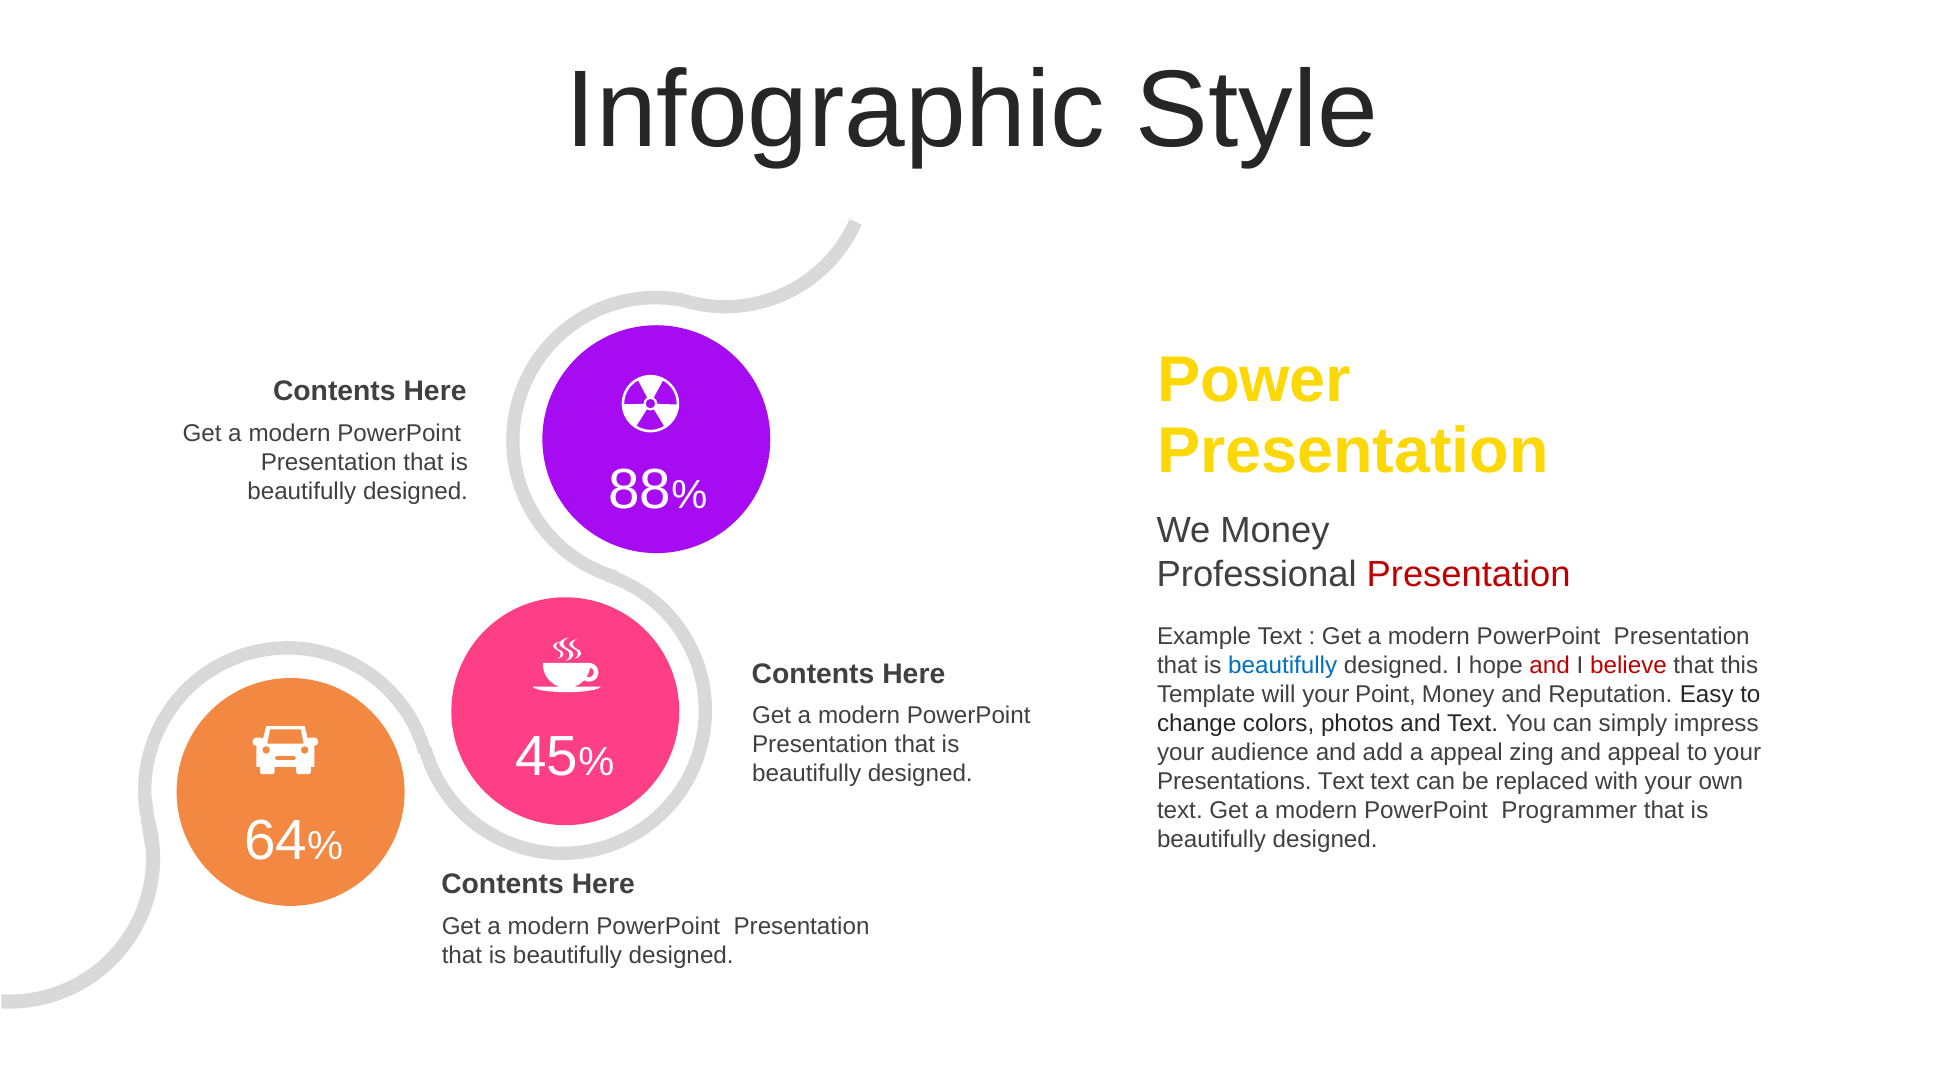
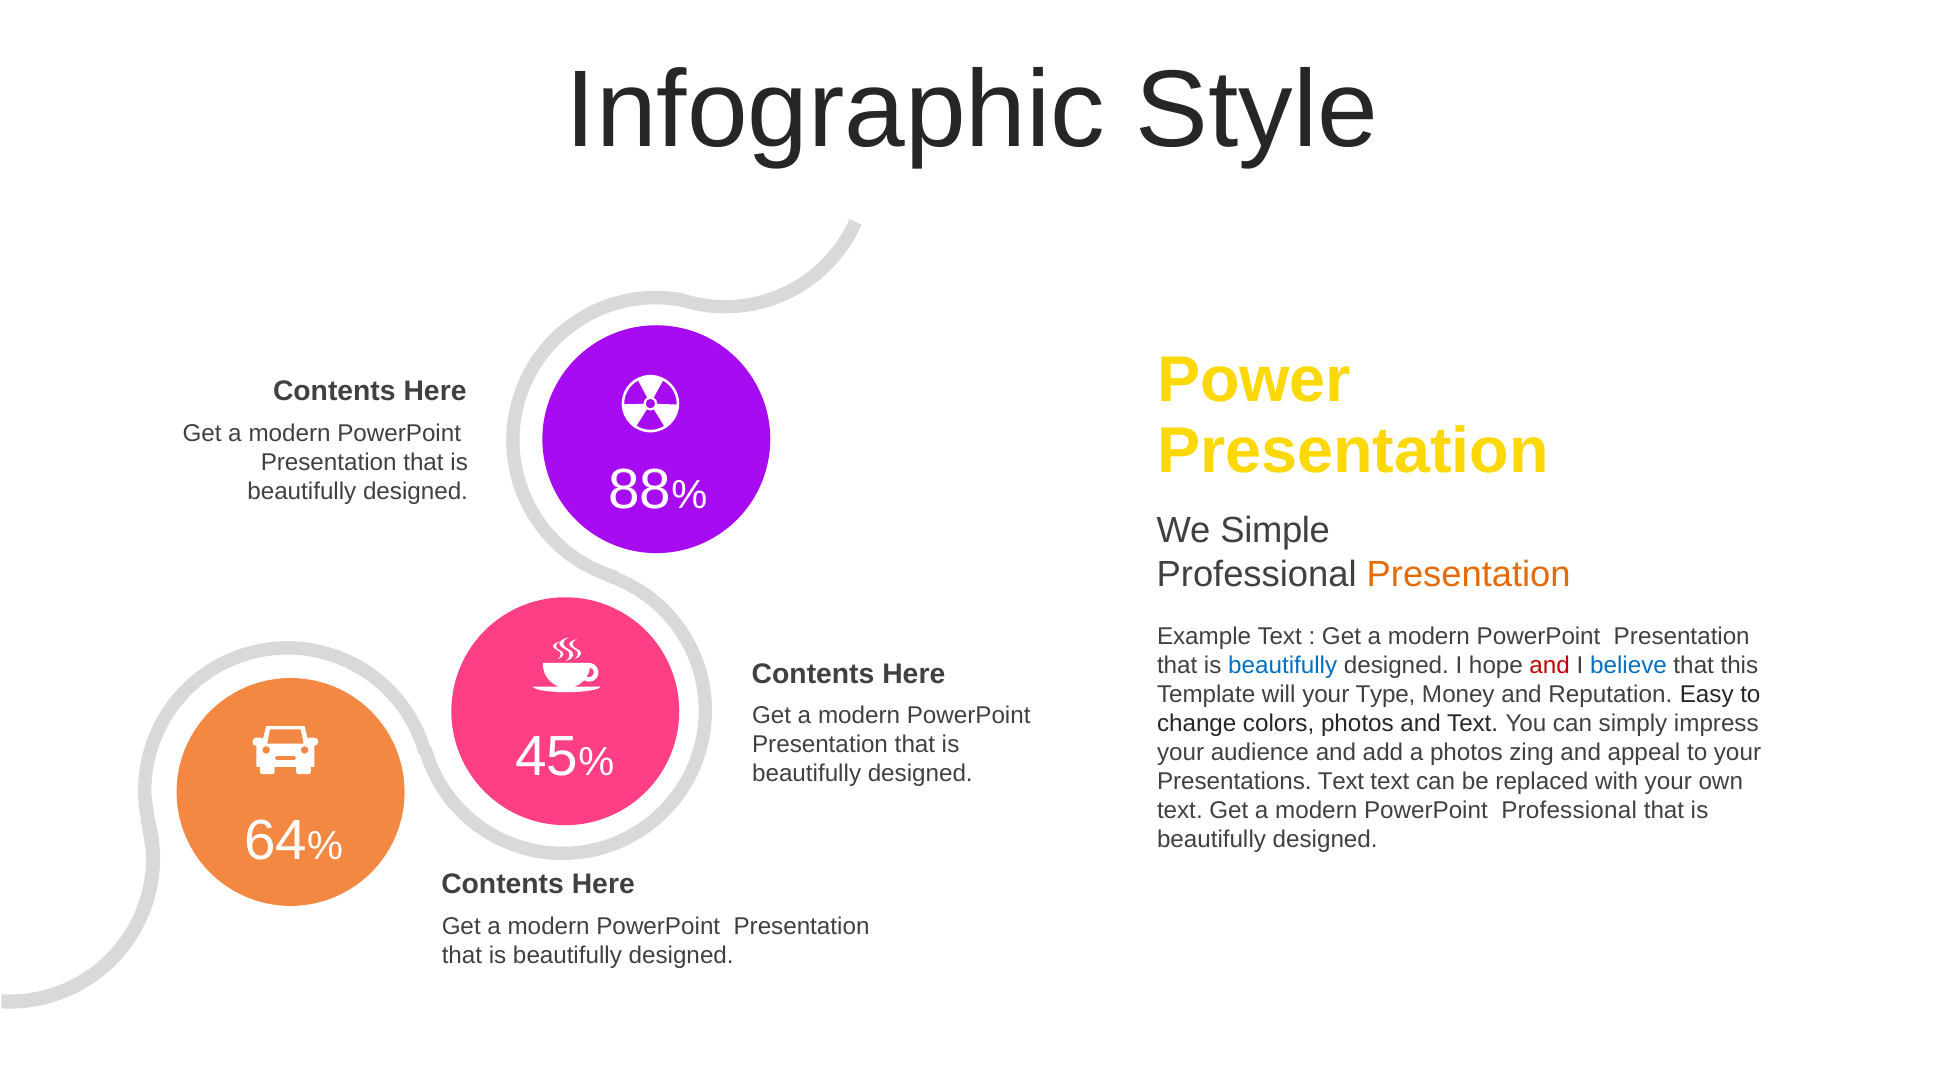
We Money: Money -> Simple (1275, 531)
Presentation colour: red -> orange (1469, 574)
believe colour: red -> blue (1629, 666)
Point: Point -> Type (1385, 695)
a appeal: appeal -> photos (1466, 753)
PowerPoint Programmer: Programmer -> Professional (1569, 811)
